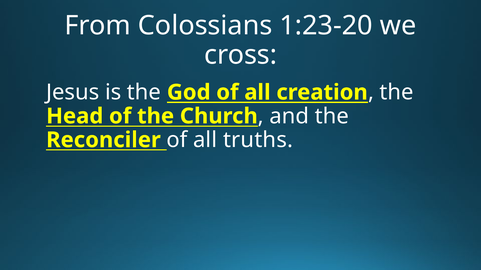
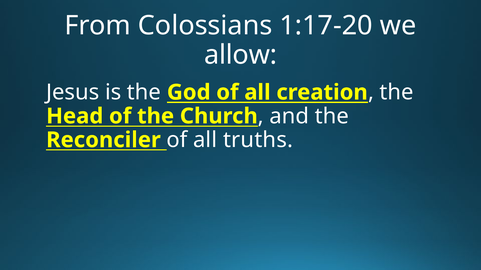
1:23-20: 1:23-20 -> 1:17-20 (326, 26)
cross: cross -> allow (241, 55)
